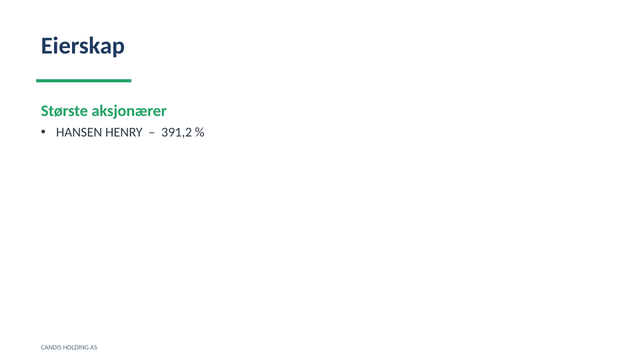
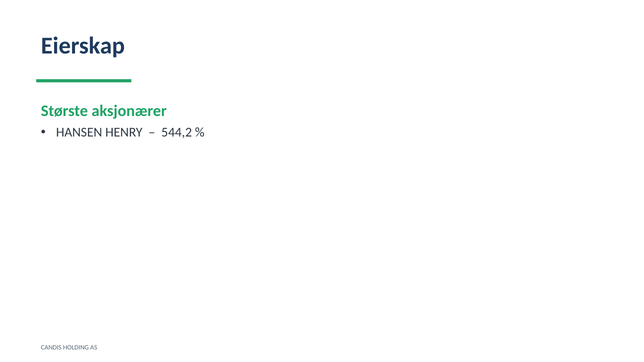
391,2: 391,2 -> 544,2 (177, 132)
